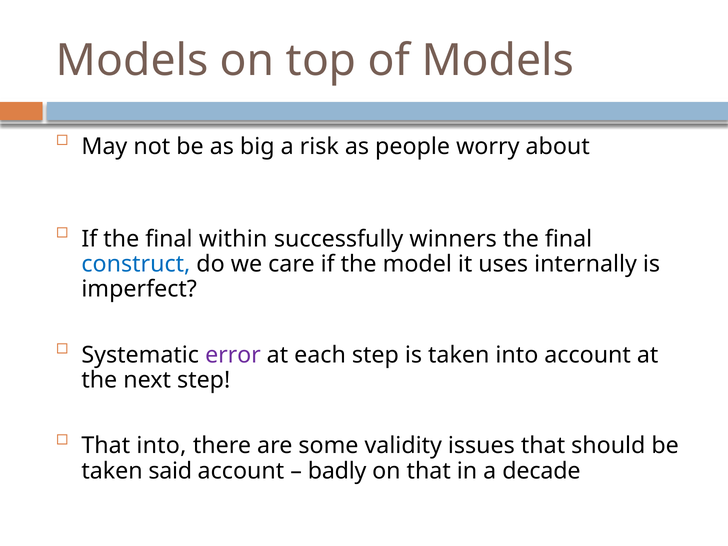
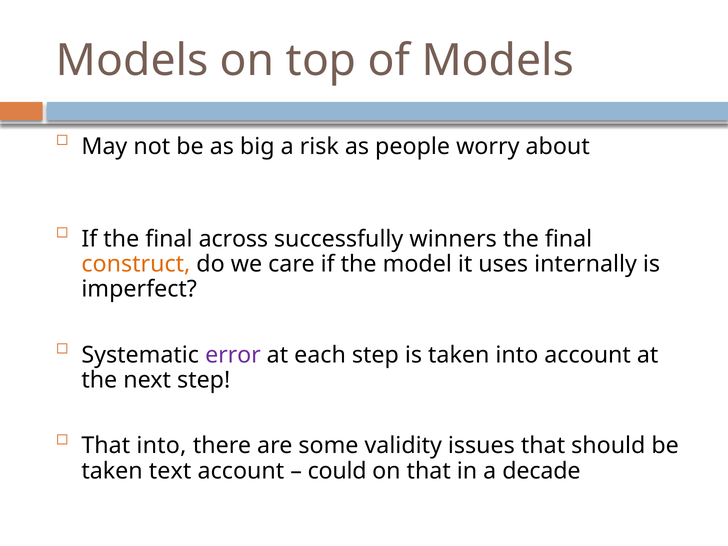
within: within -> across (233, 239)
construct colour: blue -> orange (136, 264)
said: said -> text (170, 471)
badly: badly -> could (337, 471)
